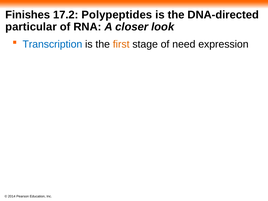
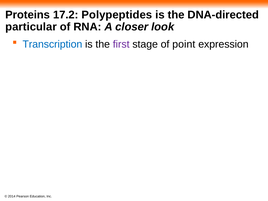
Finishes: Finishes -> Proteins (28, 15)
first colour: orange -> purple (121, 44)
need: need -> point (184, 44)
